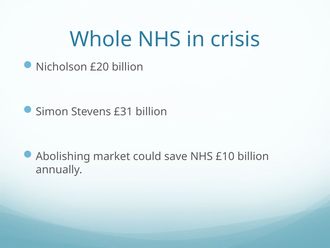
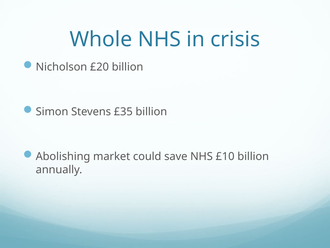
£31: £31 -> £35 (123, 112)
